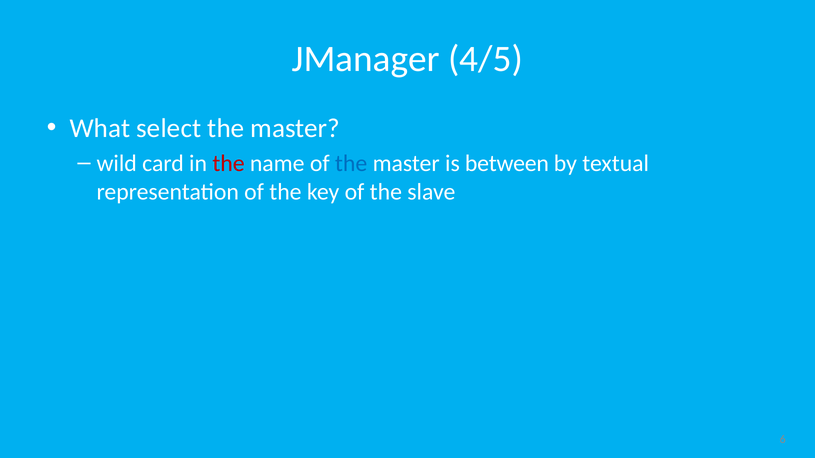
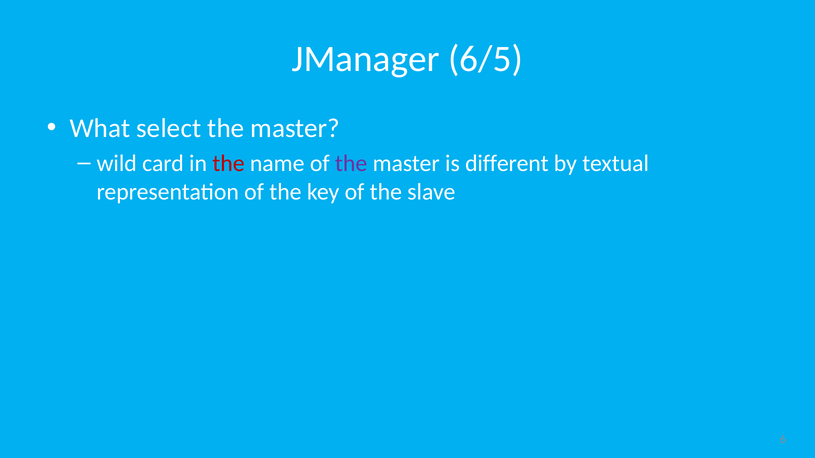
4/5: 4/5 -> 6/5 (486, 59)
the colour: blue -> purple (351, 163)
between: between -> different (507, 163)
